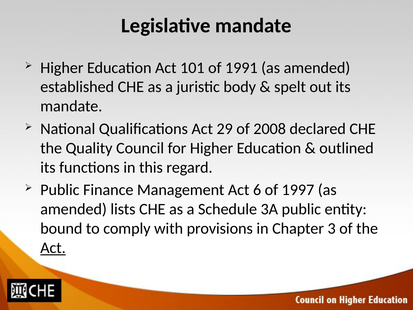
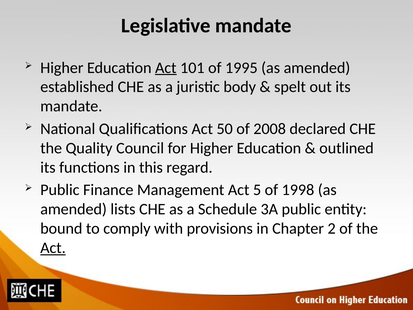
Act underline: none -> present (166, 68)
1991: 1991 -> 1995 (241, 68)
29: 29 -> 50 (225, 129)
6: 6 -> 5 (257, 190)
1997: 1997 -> 1998 (298, 190)
3: 3 -> 2 (332, 228)
